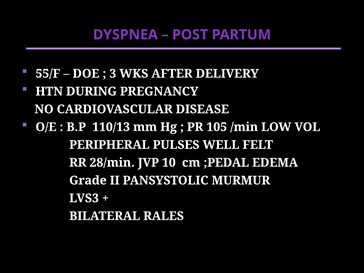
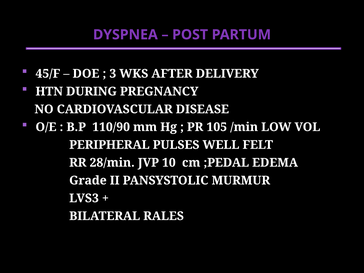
55/F: 55/F -> 45/F (48, 74)
110/13: 110/13 -> 110/90 (111, 127)
